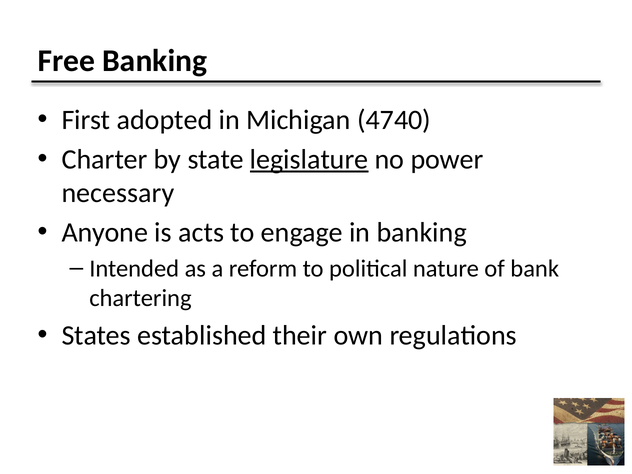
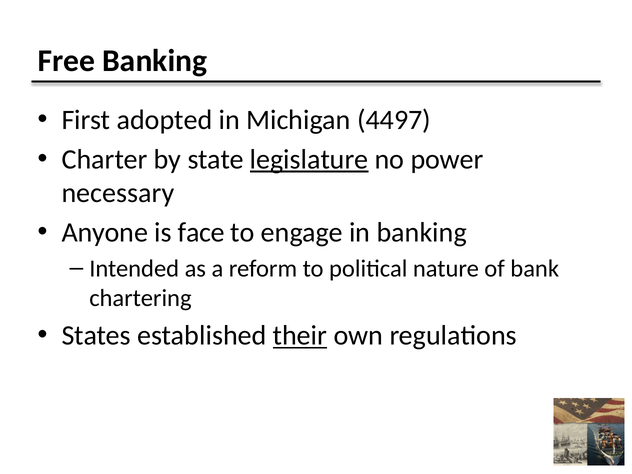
4740: 4740 -> 4497 (394, 120)
acts: acts -> face (201, 232)
their underline: none -> present (300, 336)
